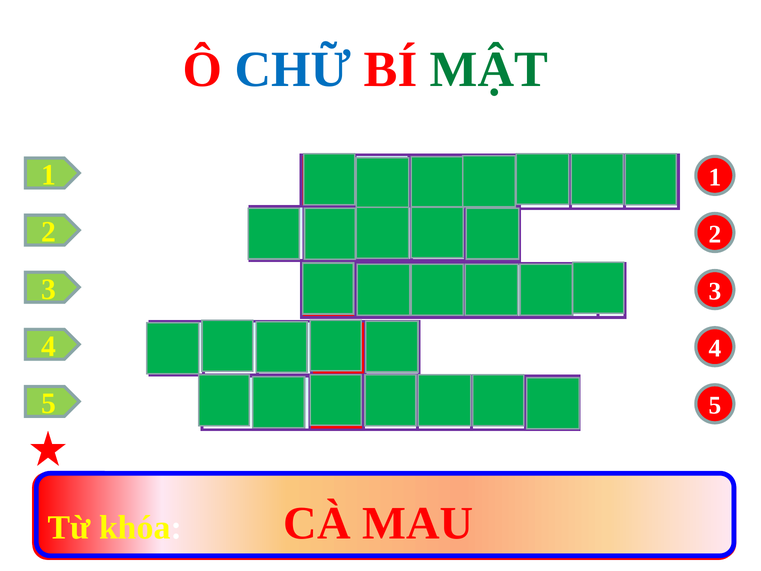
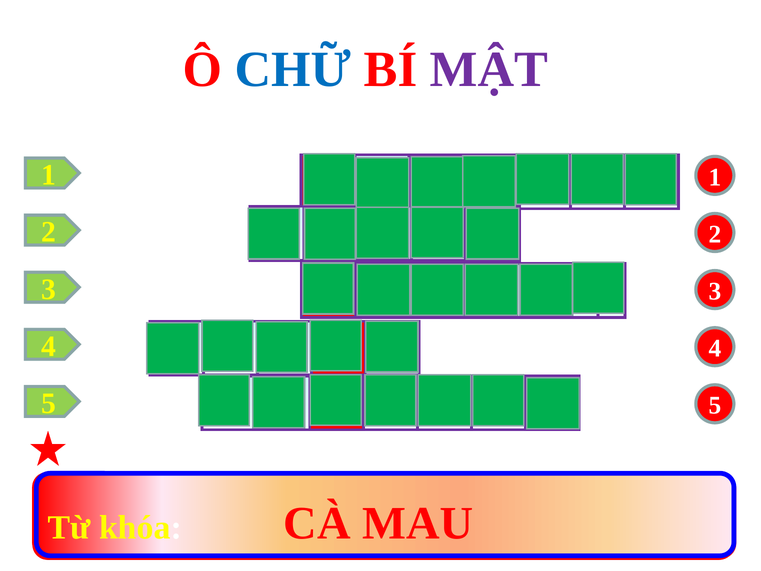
MẬT colour: green -> purple (489, 69)
